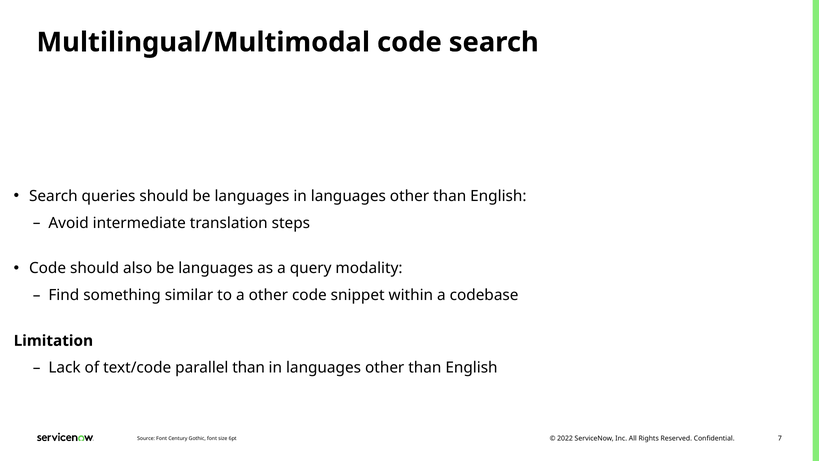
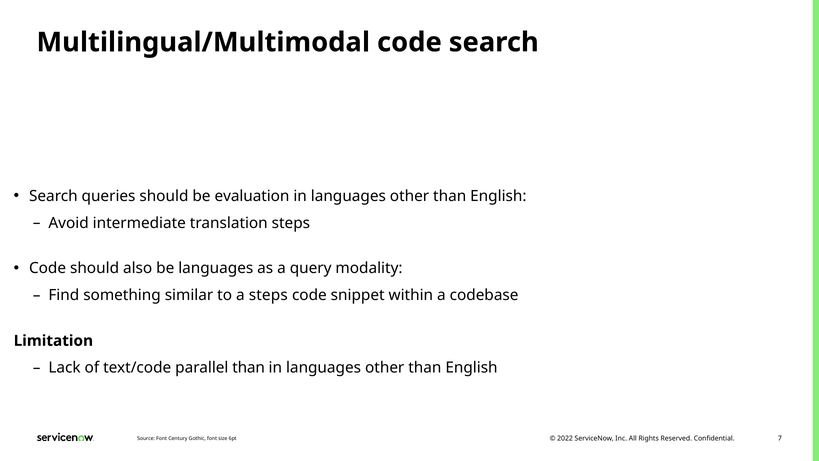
should be languages: languages -> evaluation (252, 196)
a other: other -> steps (268, 295)
